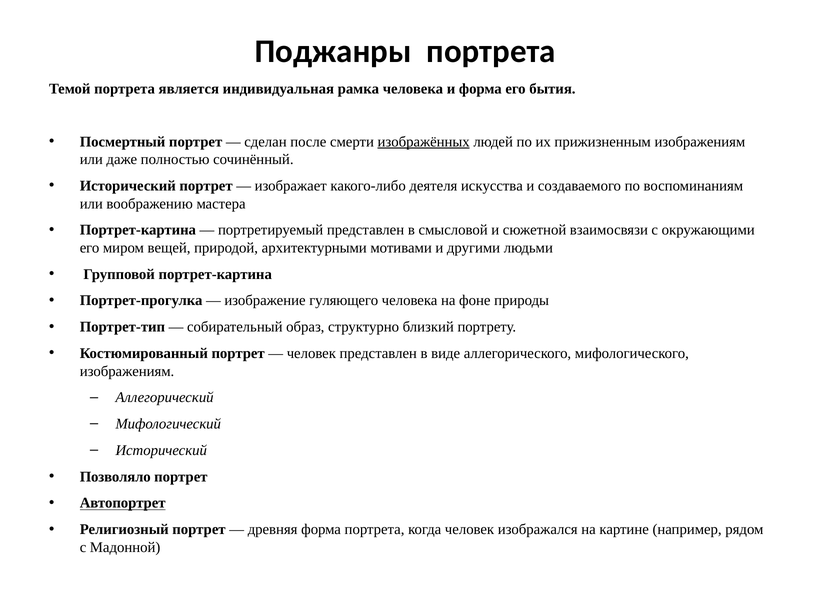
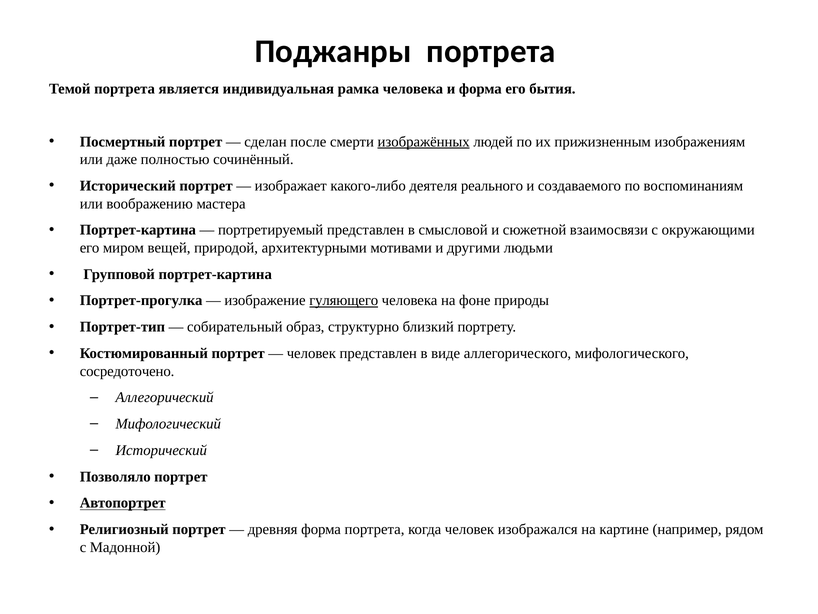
искусства: искусства -> реального (492, 186)
гуляющего underline: none -> present (344, 300)
изображениям: изображениям -> сосредоточено (127, 371)
